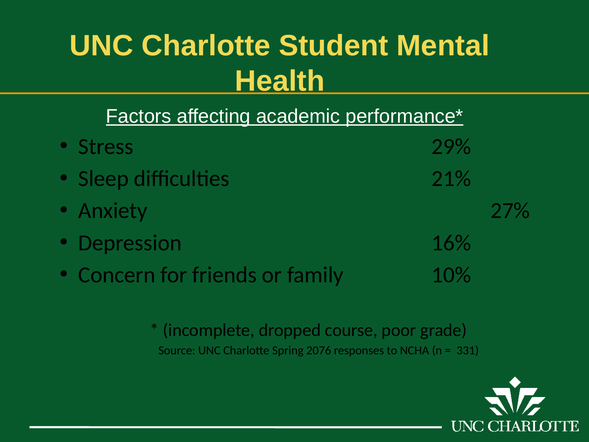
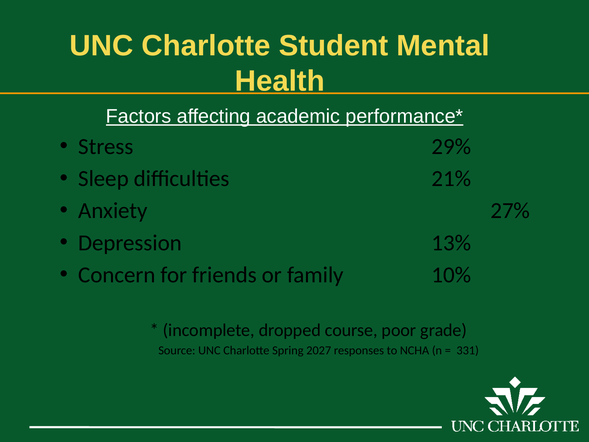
16%: 16% -> 13% (451, 243)
2076: 2076 -> 2027 (319, 350)
